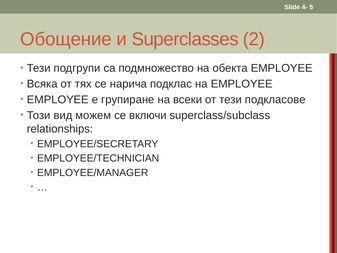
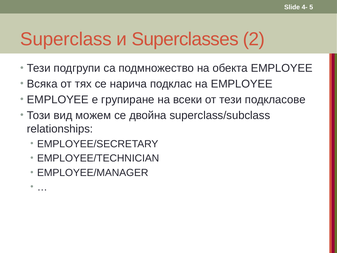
Обощение: Обощение -> Superclass (66, 39)
включи: включи -> двойна (148, 115)
